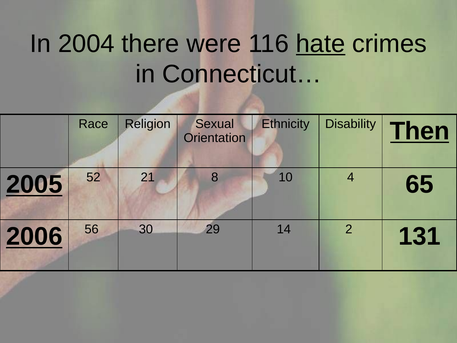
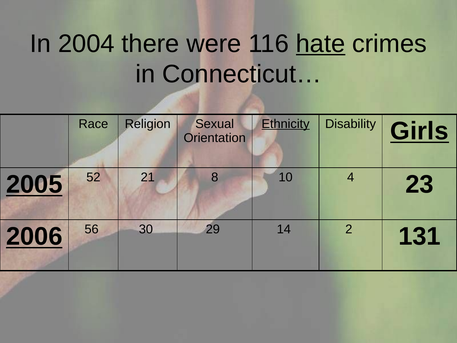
Ethnicity underline: none -> present (286, 124)
Then: Then -> Girls (419, 131)
65: 65 -> 23 (420, 184)
